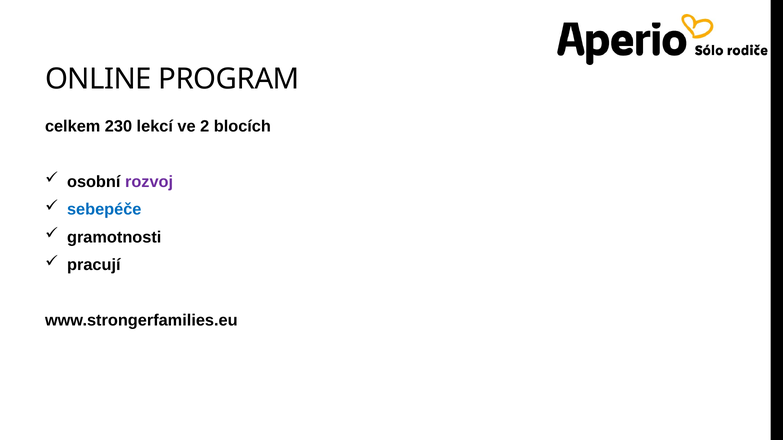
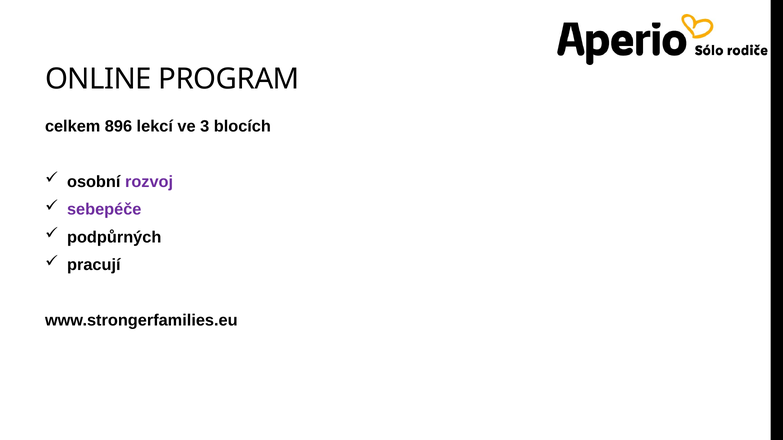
230: 230 -> 896 (118, 126)
2: 2 -> 3 (205, 126)
sebepéče colour: blue -> purple (104, 210)
gramotnosti: gramotnosti -> podpůrných (114, 237)
